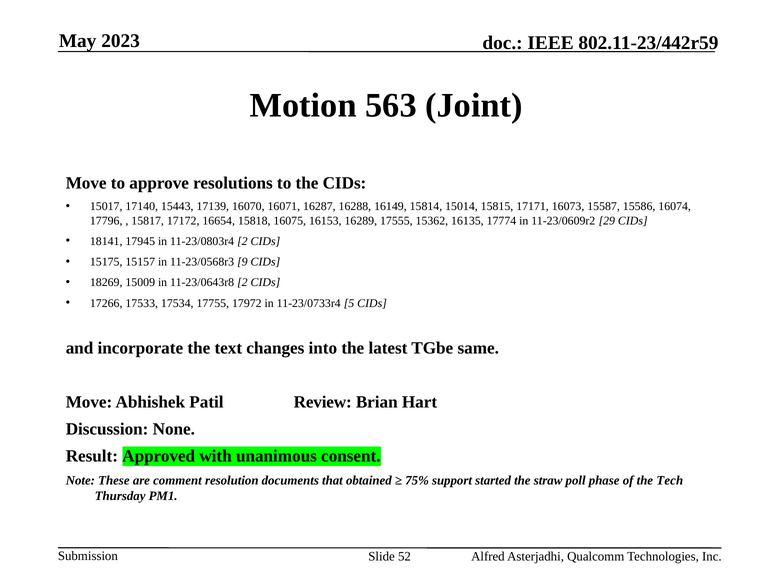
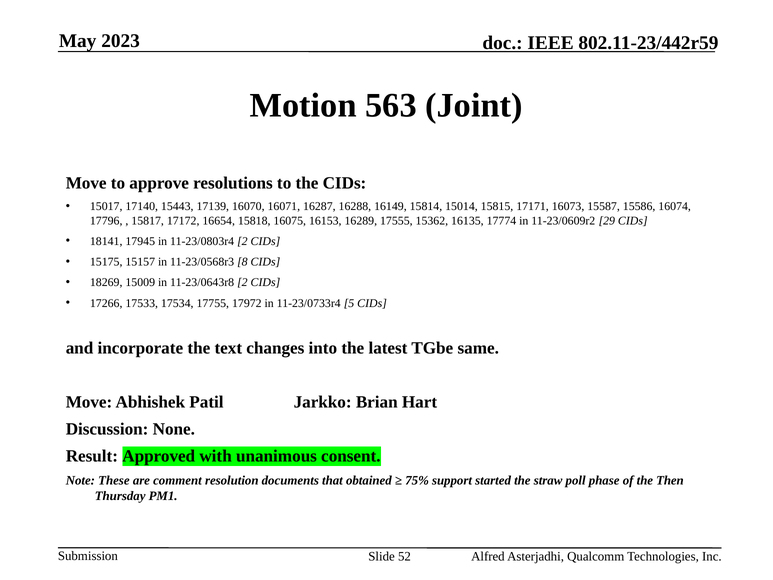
9: 9 -> 8 (242, 262)
Review: Review -> Jarkko (323, 402)
Tech: Tech -> Then (670, 480)
